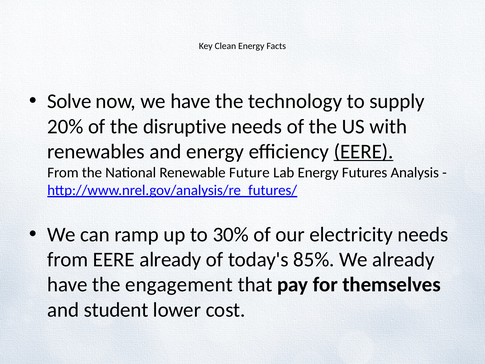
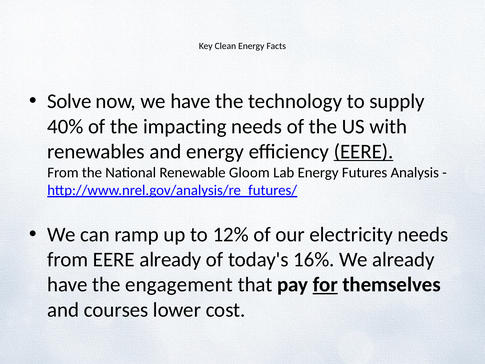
20%: 20% -> 40% (65, 126)
disruptive: disruptive -> impacting (185, 126)
Future: Future -> Gloom (249, 172)
30%: 30% -> 12% (231, 234)
85%: 85% -> 16% (314, 259)
for underline: none -> present (325, 285)
student: student -> courses (116, 310)
